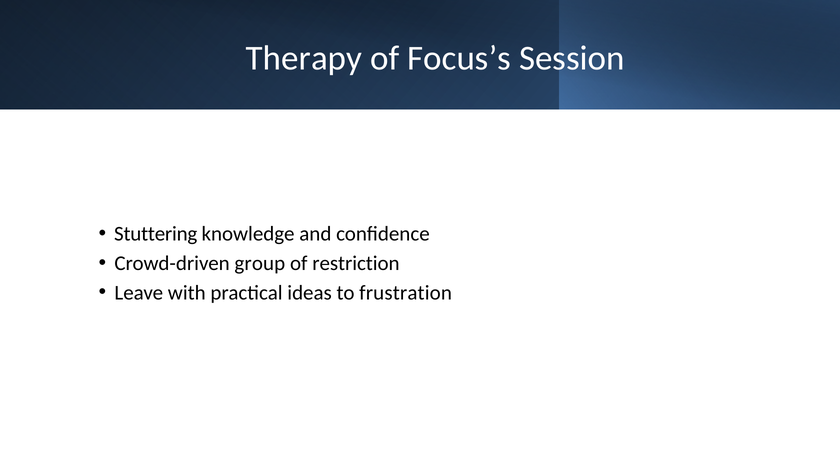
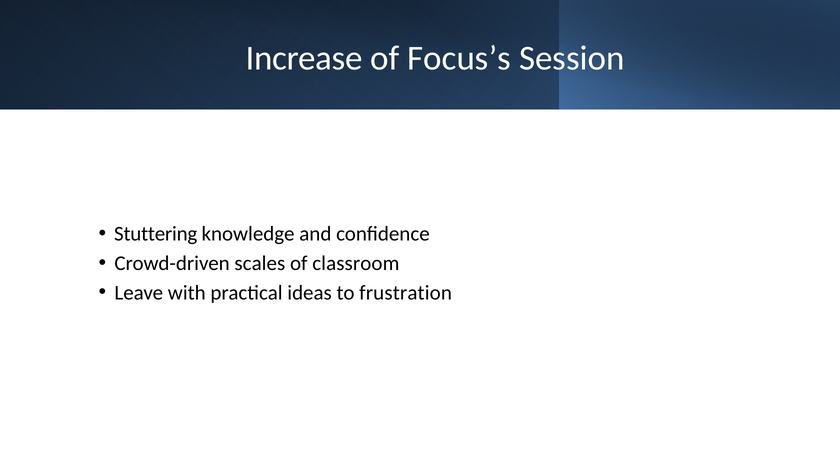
Therapy: Therapy -> Increase (304, 58)
group: group -> scales (260, 264)
restriction: restriction -> classroom (356, 264)
